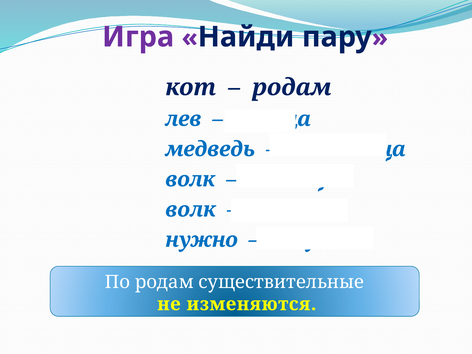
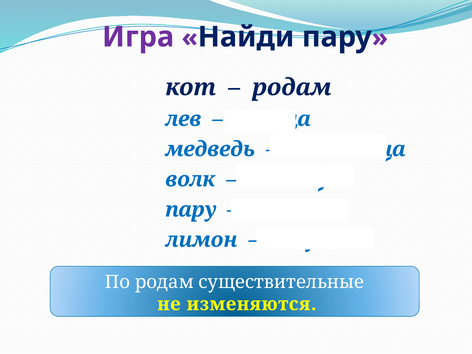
волк: волк -> пару (191, 210)
нужно: нужно -> лимон (201, 240)
